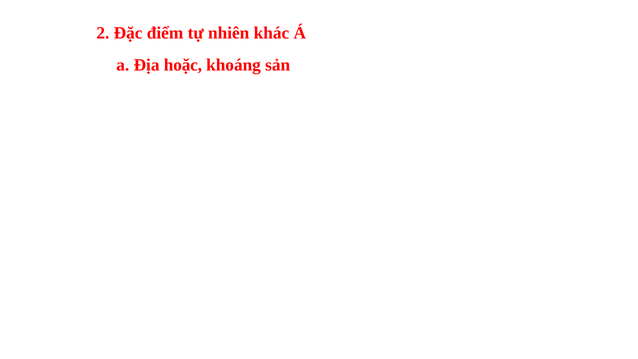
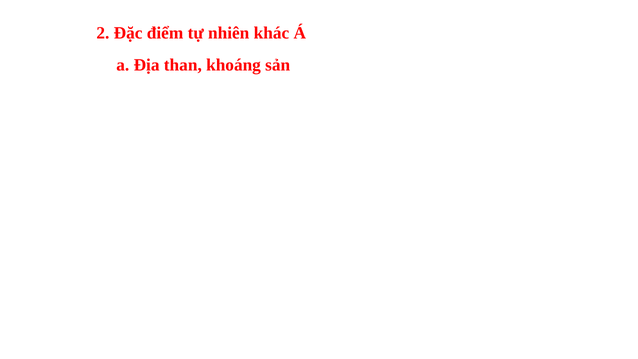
hoặc: hoặc -> than (183, 65)
